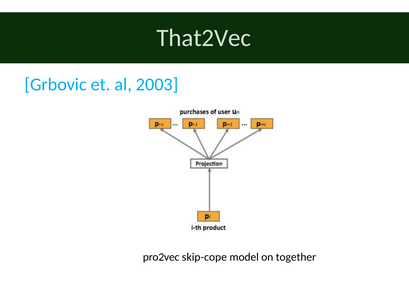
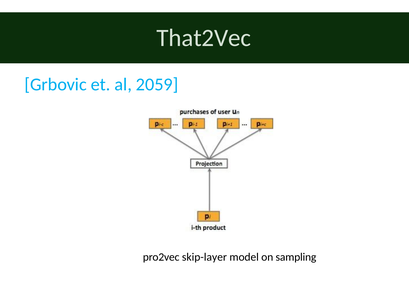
2003: 2003 -> 2059 (157, 85)
skip-cope: skip-cope -> skip-layer (204, 258)
together: together -> sampling (296, 258)
